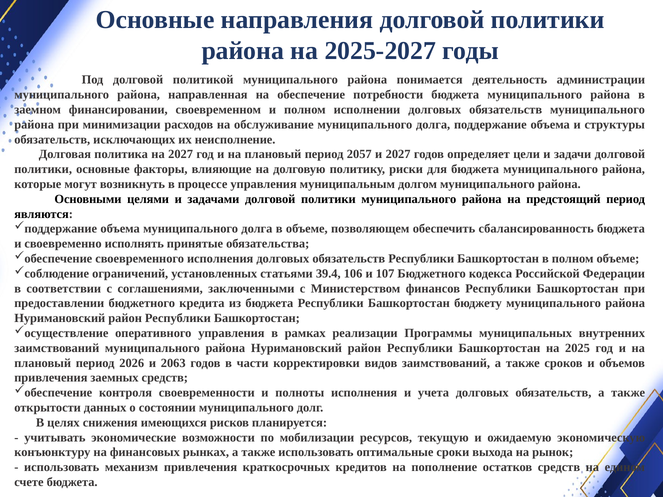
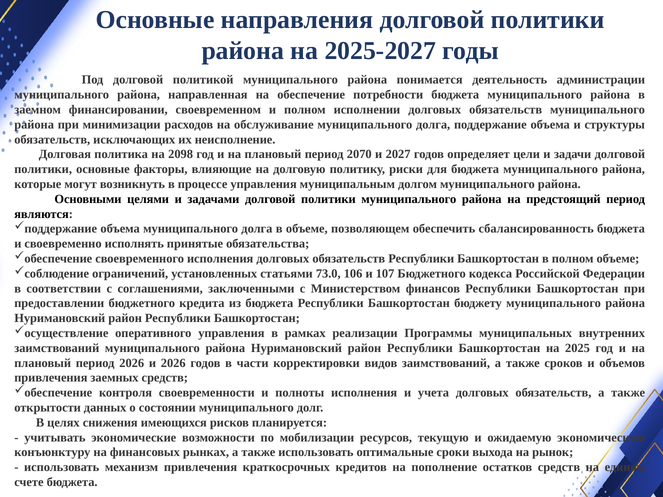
на 2027: 2027 -> 2098 (181, 154)
2057: 2057 -> 2070 (359, 154)
39.4: 39.4 -> 73.0 (328, 274)
и 2063: 2063 -> 2026 (173, 363)
